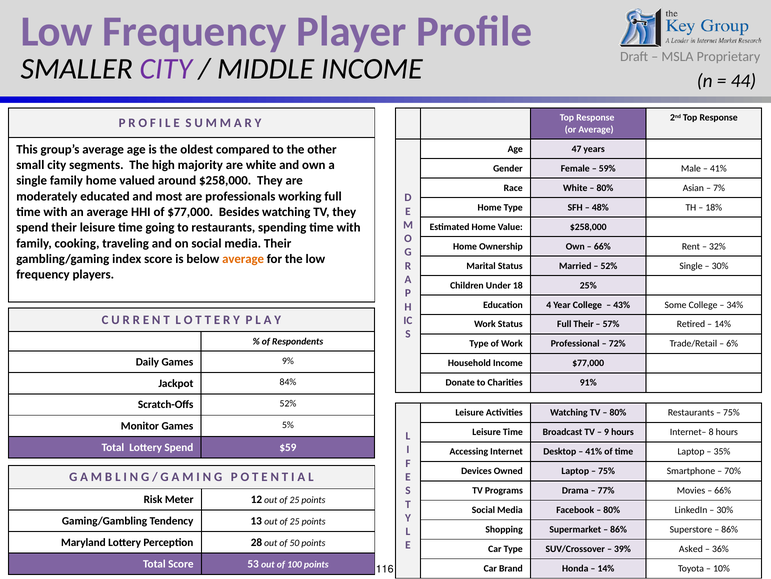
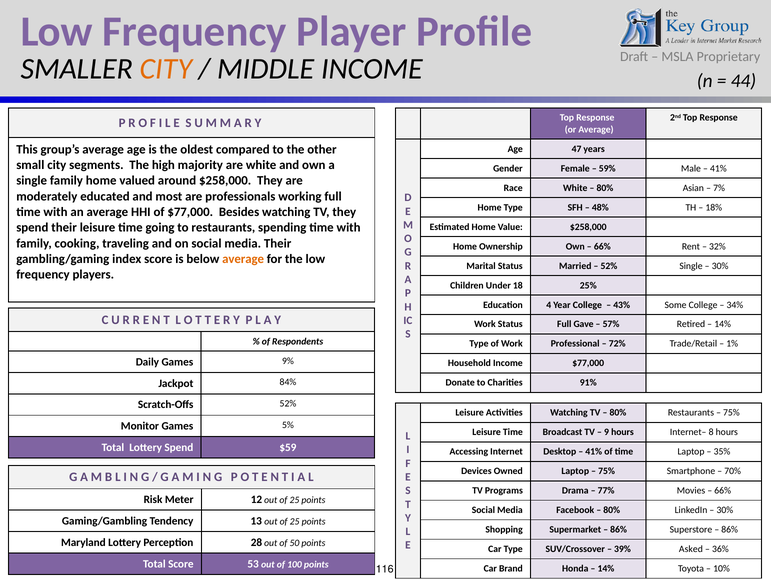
CITY colour: purple -> orange (166, 69)
Full Their: Their -> Gave (584, 324)
6%: 6% -> 1% (732, 343)
